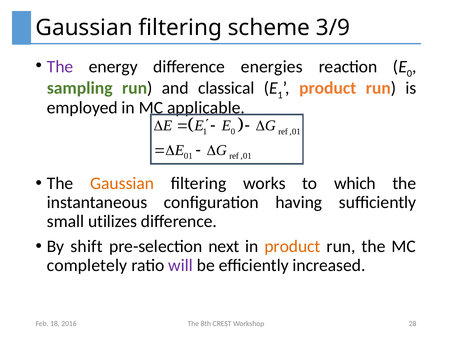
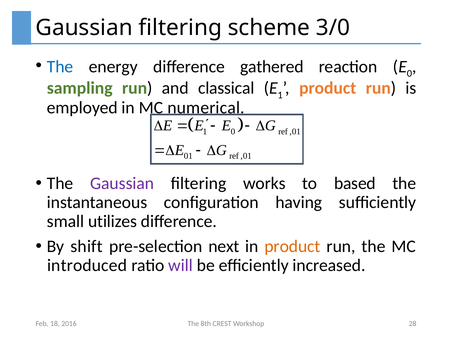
3/9: 3/9 -> 3/0 (333, 28)
The colour: purple -> blue (60, 67)
energies: energies -> gathered (272, 67)
applicable: applicable -> numerical (206, 108)
Gaussian colour: orange -> purple (122, 183)
which: which -> based (355, 183)
completely: completely -> introduced (87, 265)
